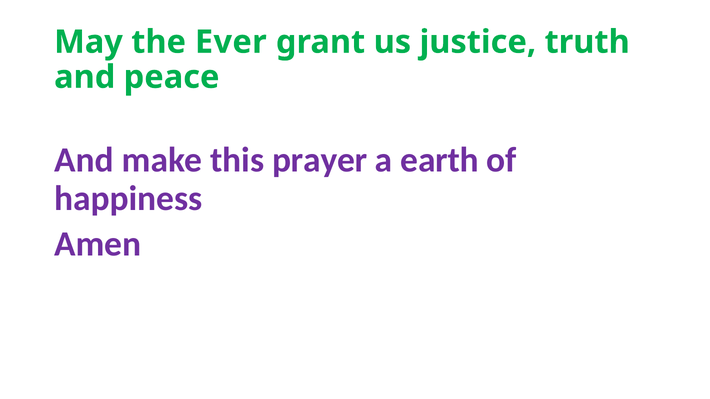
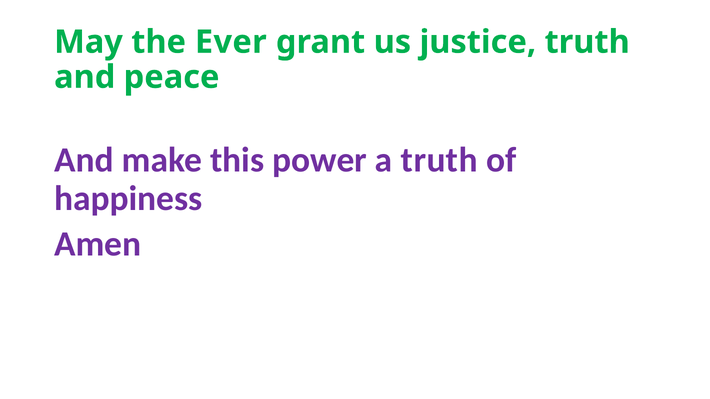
prayer: prayer -> power (320, 160)
a earth: earth -> truth (439, 160)
